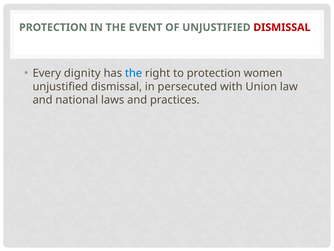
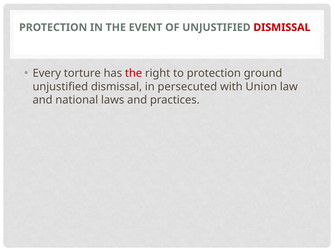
dignity: dignity -> torture (82, 73)
the colour: blue -> red (134, 73)
women: women -> ground (263, 73)
